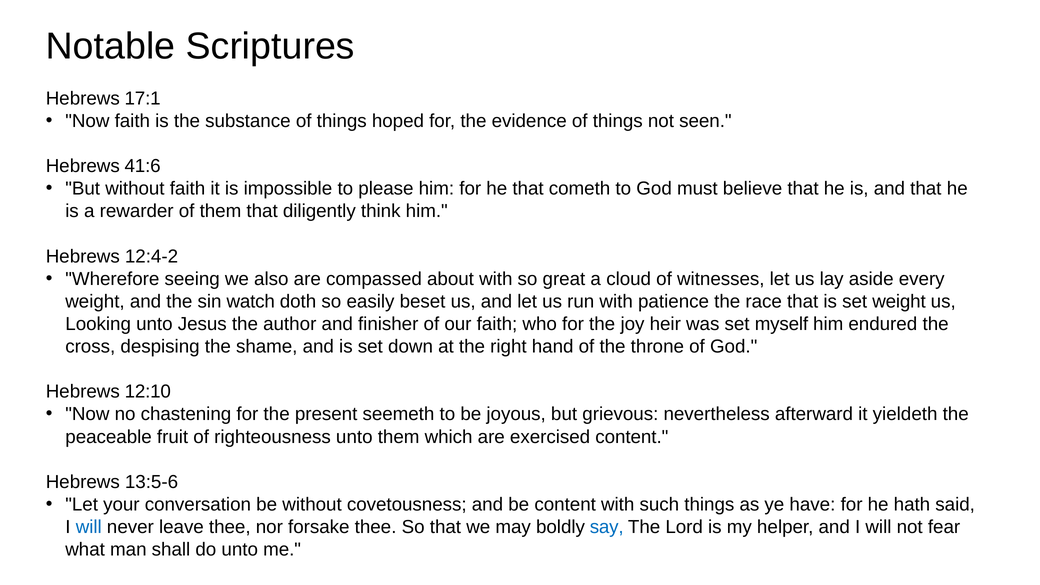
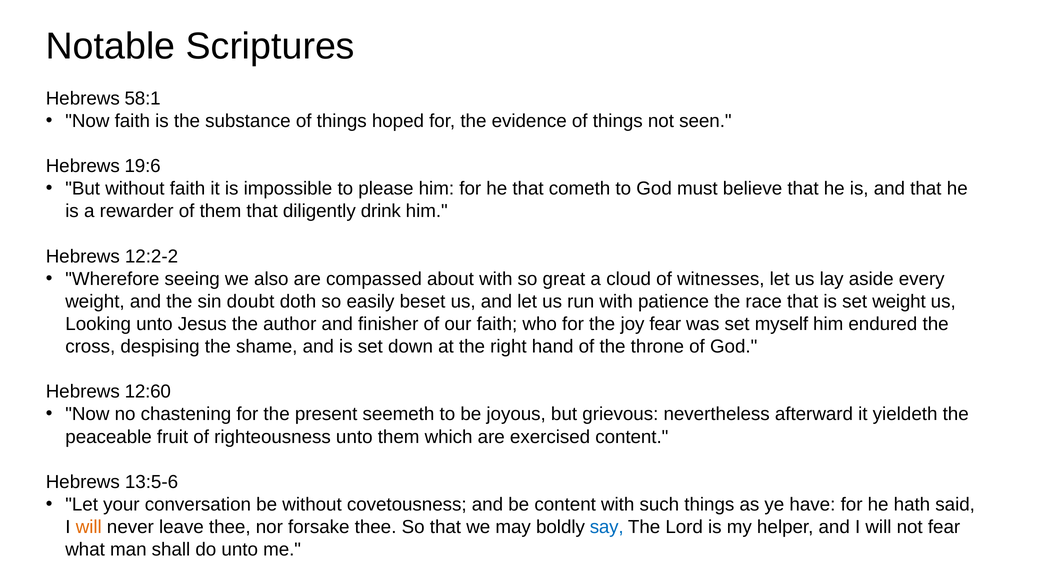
17:1: 17:1 -> 58:1 (143, 98)
41:6: 41:6 -> 19:6 (143, 166)
think: think -> drink (381, 211)
12:4-2: 12:4-2 -> 12:2-2 (152, 256)
watch: watch -> doubt (251, 301)
joy heir: heir -> fear (665, 324)
12:10: 12:10 -> 12:60 (148, 392)
will colour: blue -> orange (89, 527)
